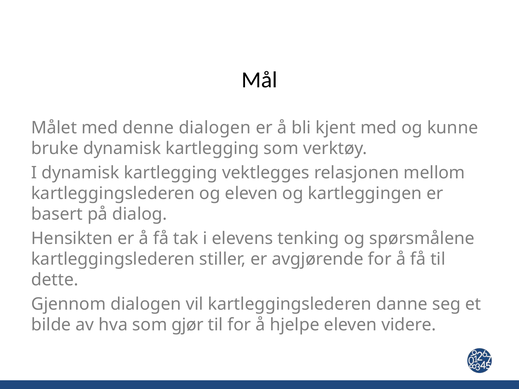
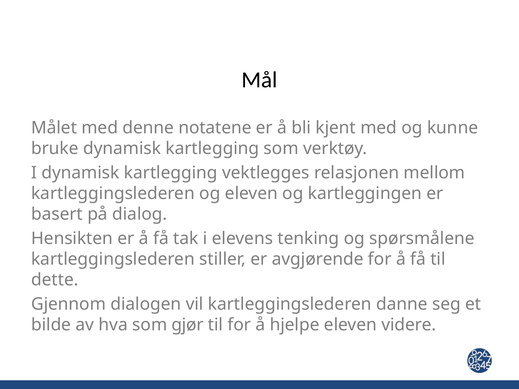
denne dialogen: dialogen -> notatene (215, 128)
